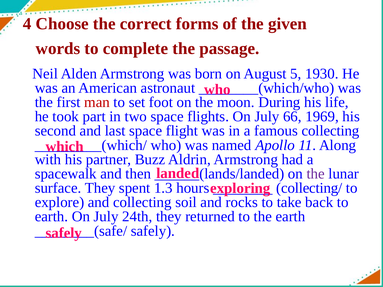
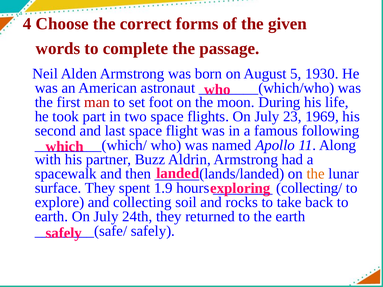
66: 66 -> 23 (292, 117)
famous collecting: collecting -> following (330, 131)
the colour: purple -> orange (316, 174)
1.3: 1.3 -> 1.9 (163, 188)
